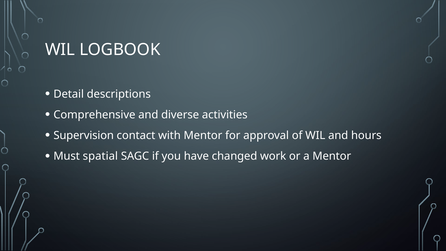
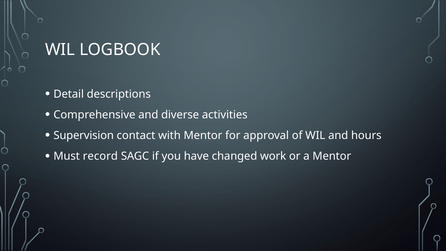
spatial: spatial -> record (100, 156)
